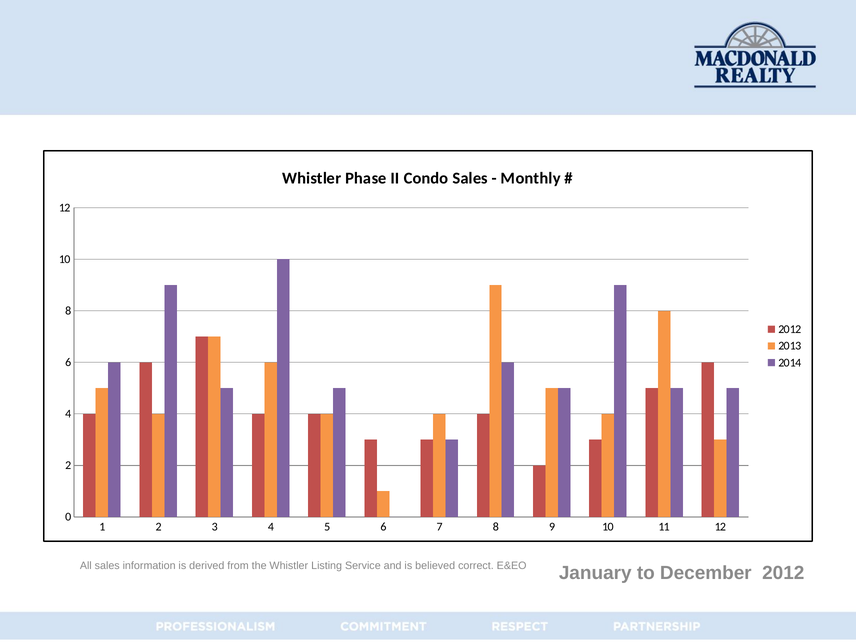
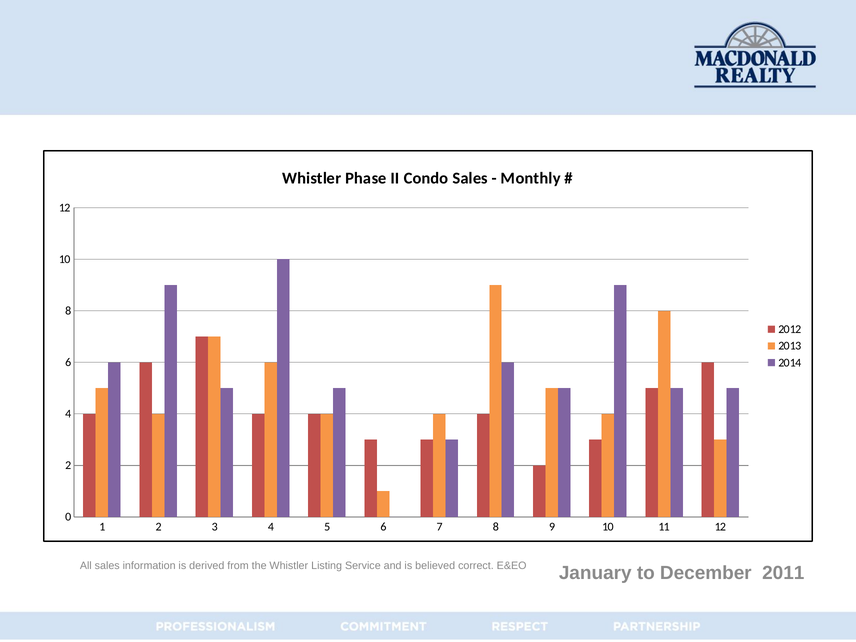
December 2012: 2012 -> 2011 (783, 573)
